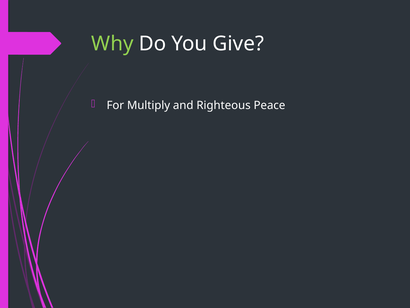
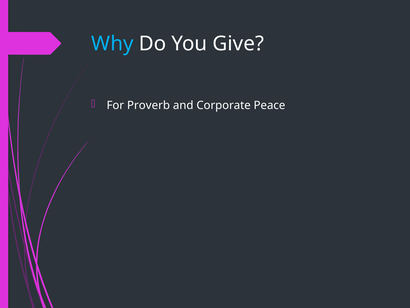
Why colour: light green -> light blue (112, 44)
Multiply: Multiply -> Proverb (149, 105)
Righteous: Righteous -> Corporate (224, 105)
